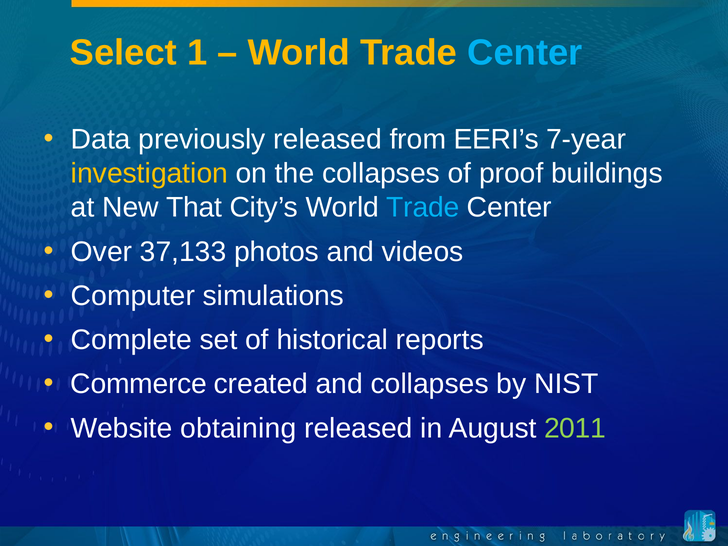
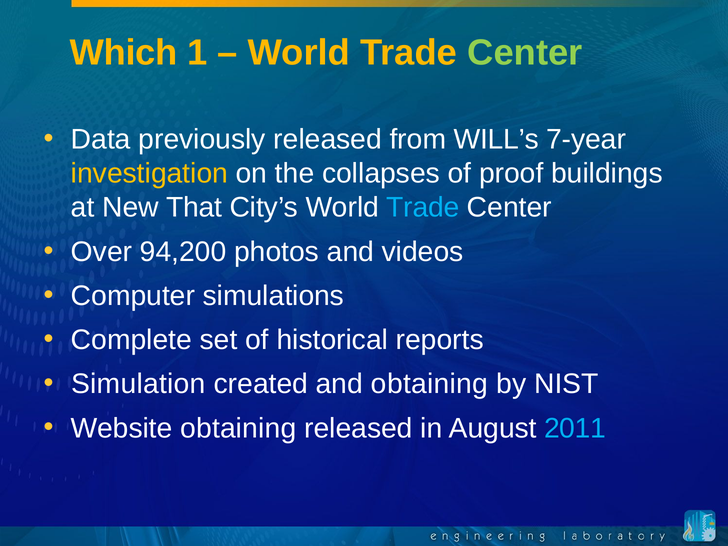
Select: Select -> Which (124, 53)
Center colour: light blue -> light green (525, 53)
EERI’s: EERI’s -> WILL’s (496, 140)
37,133: 37,133 -> 94,200 (183, 252)
Commerce: Commerce -> Simulation (138, 384)
and collapses: collapses -> obtaining (430, 384)
2011 colour: light green -> light blue (575, 428)
